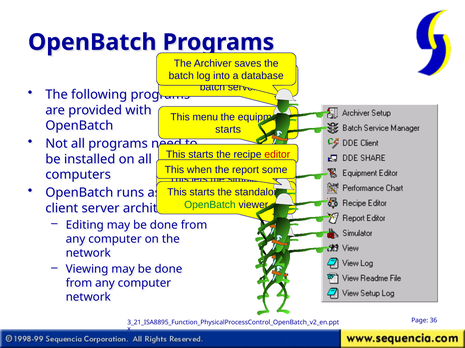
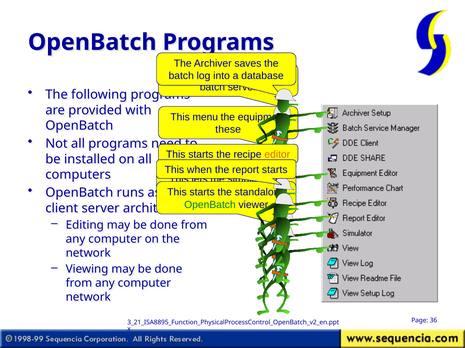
starts: starts -> these (228, 130)
editor colour: red -> orange (277, 155)
report some: some -> starts (275, 170)
